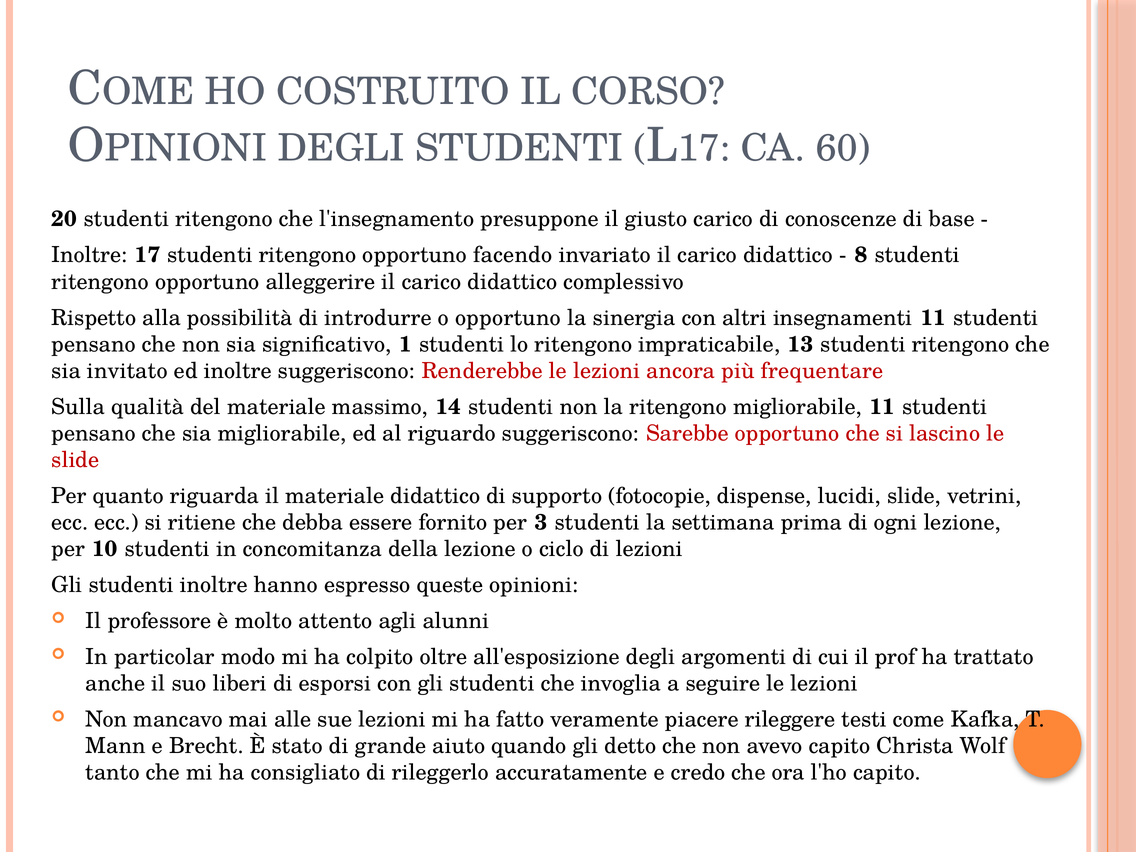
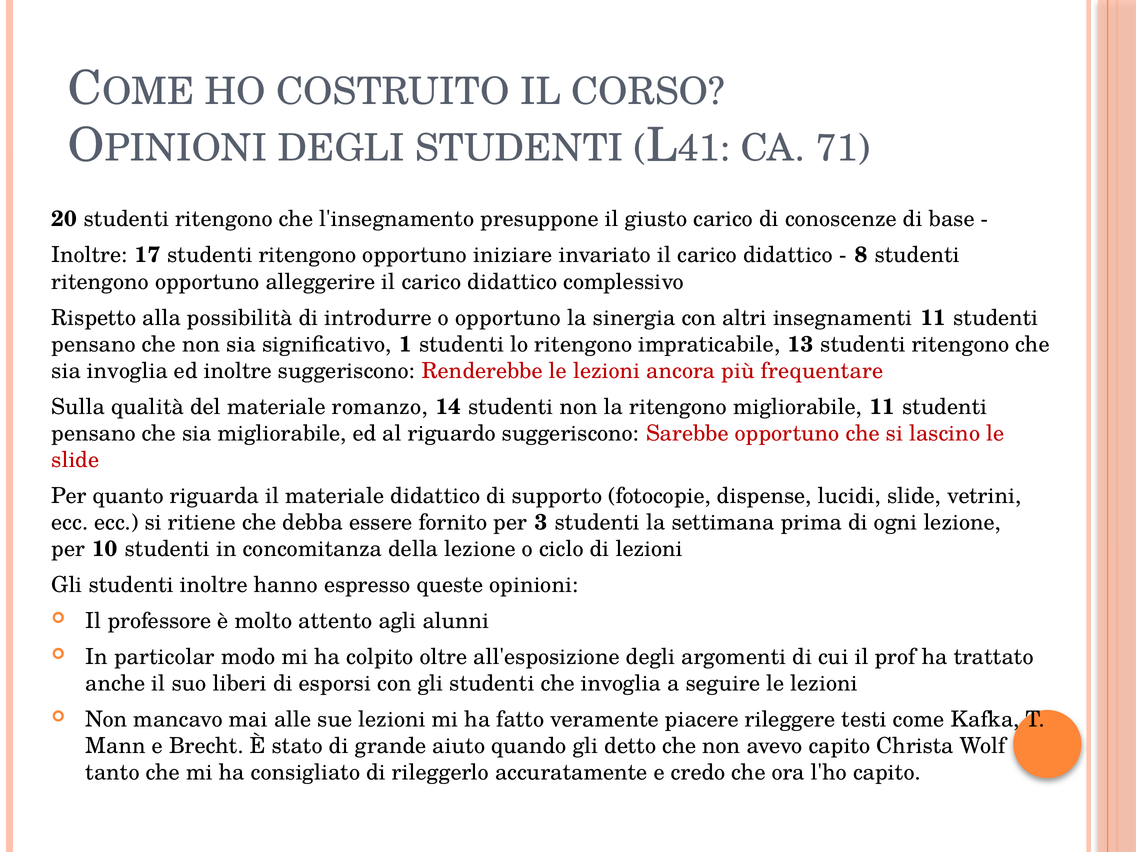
17: 17 -> 41 (704, 149)
60: 60 -> 71 (843, 149)
facendo: facendo -> iniziare (513, 255)
sia invitato: invitato -> invoglia (127, 371)
massimo: massimo -> romanzo (380, 407)
